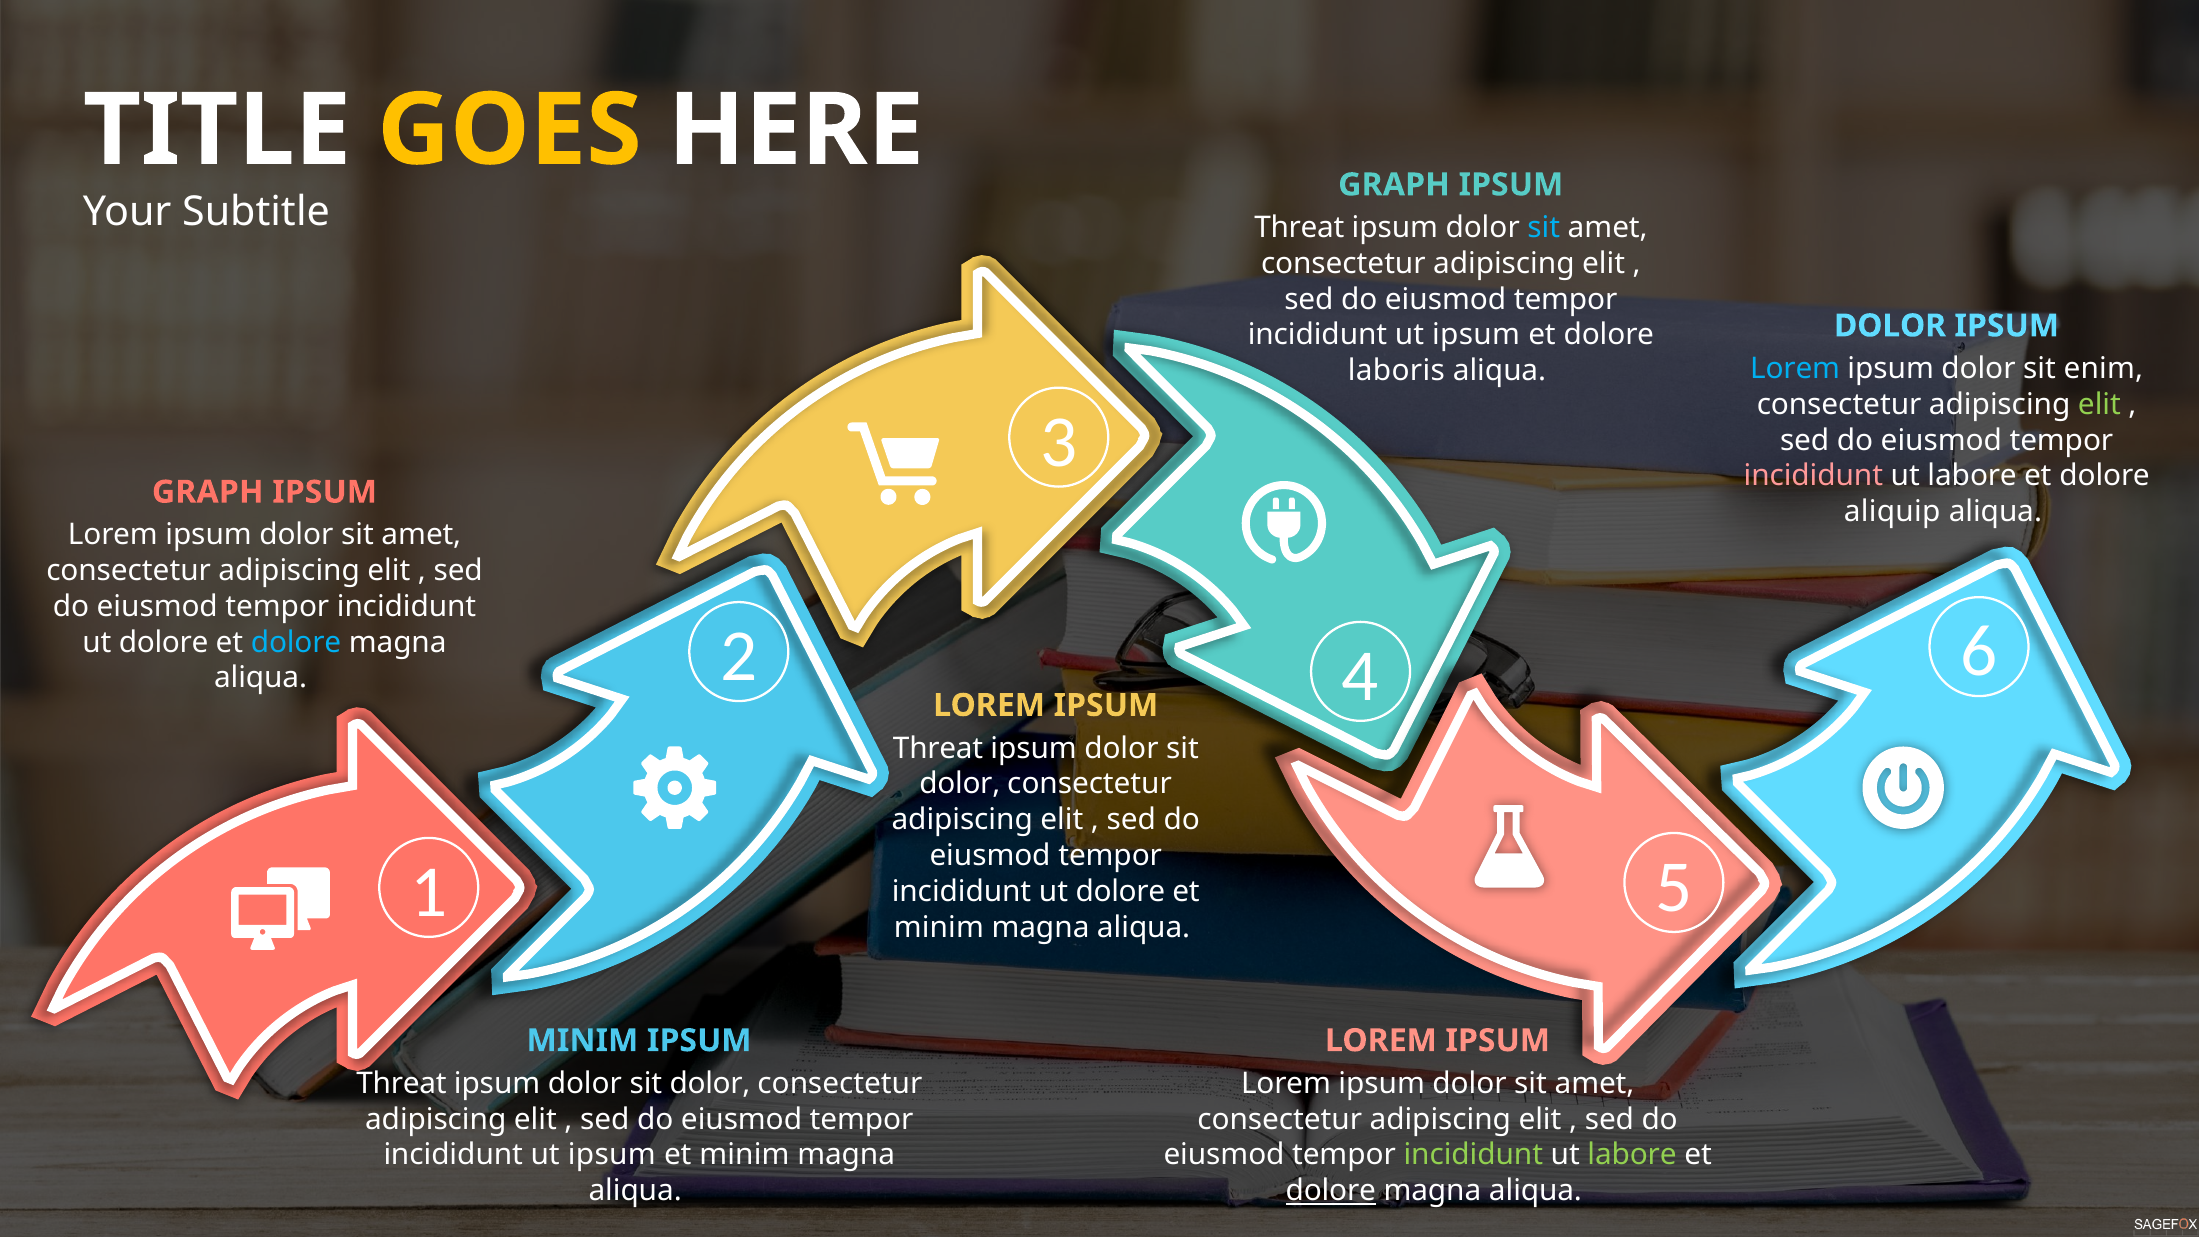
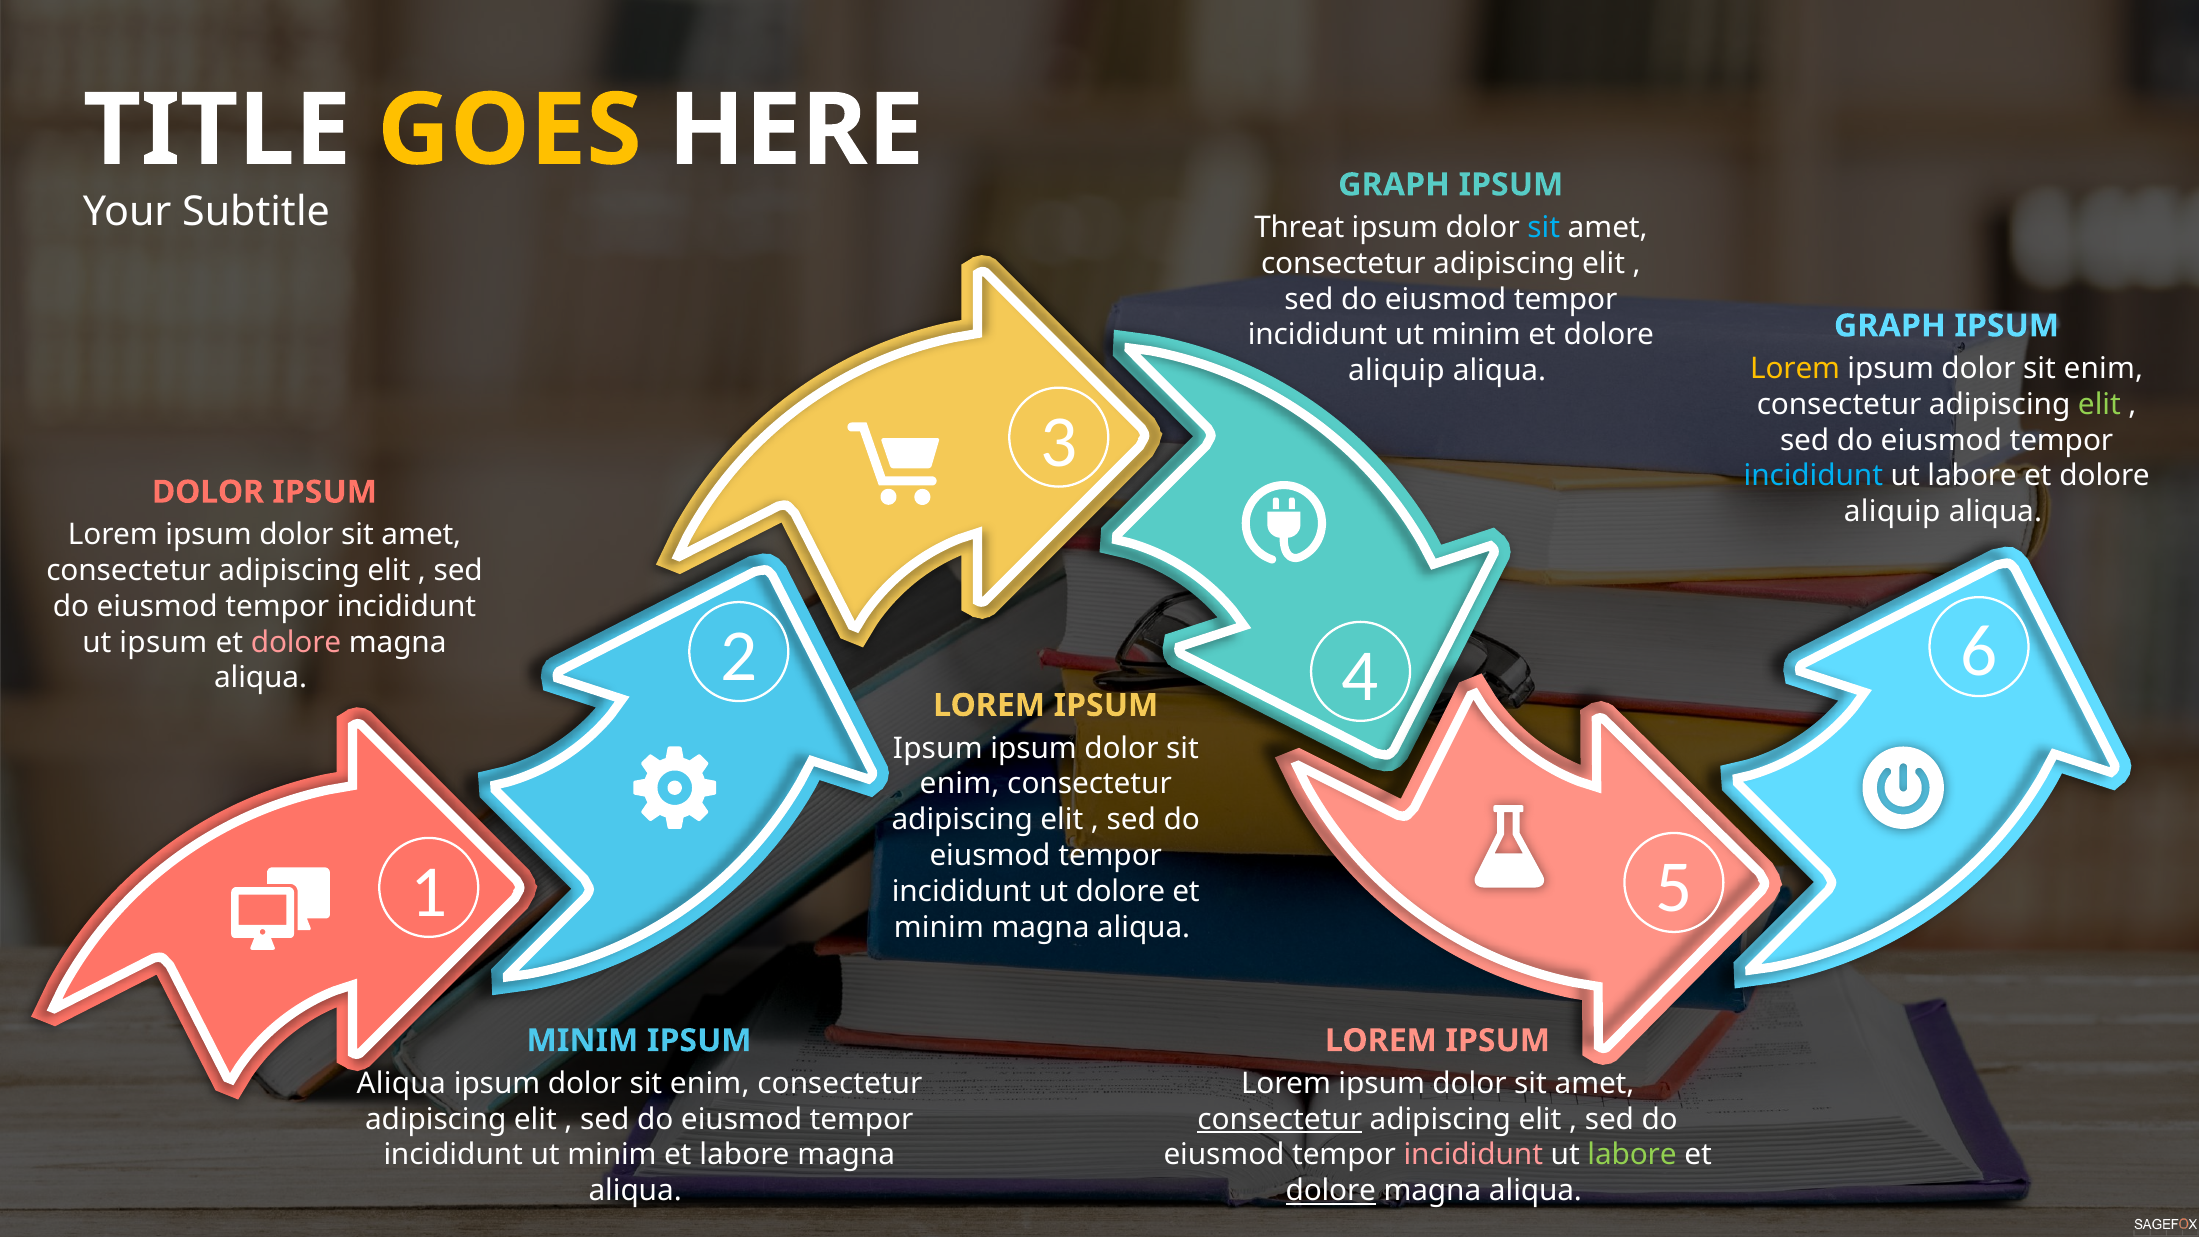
DOLOR: DOLOR -> GRAPH (1890, 326)
ipsum: ipsum -> minim (1476, 335)
Lorem colour: light blue -> yellow (1795, 369)
laboris: laboris -> aliquip (1396, 371)
incididunt colour: pink -> light blue (1813, 476)
GRAPH: GRAPH -> DOLOR (208, 492)
dolore: dolore -> ipsum (163, 642)
dolore colour: light blue -> pink (296, 642)
Threat: Threat -> Ipsum (938, 748)
dolor: dolor -> enim (960, 784)
Threat: Threat -> Aliqua (401, 1084)
dolor: dolor -> enim (710, 1084)
consectetur underline: none -> present (1280, 1119)
ipsum: ipsum -> minim (612, 1155)
minim: minim -> labore (744, 1155)
incididunt colour: light green -> pink (1473, 1155)
